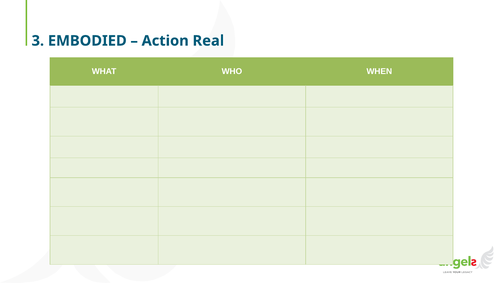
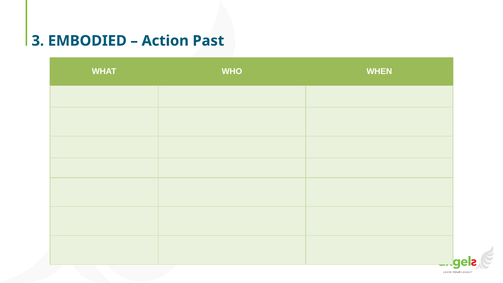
Real: Real -> Past (208, 41)
